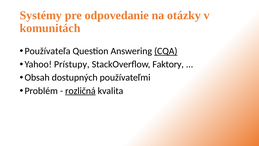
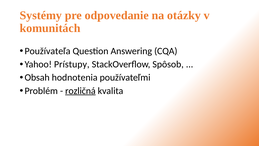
CQA underline: present -> none (166, 51)
Faktory: Faktory -> Spôsob (168, 64)
dostupných: dostupných -> hodnotenia (75, 77)
